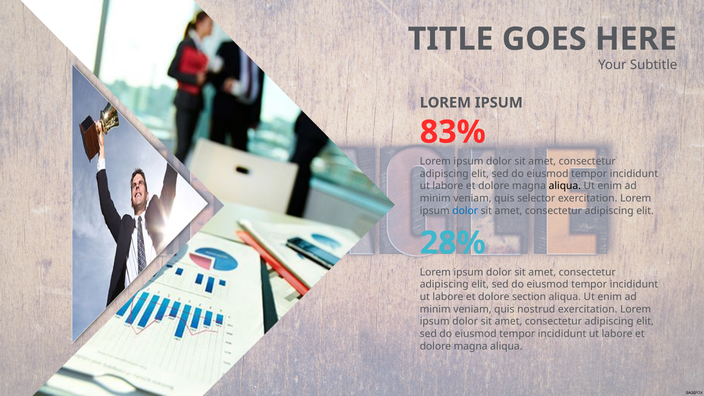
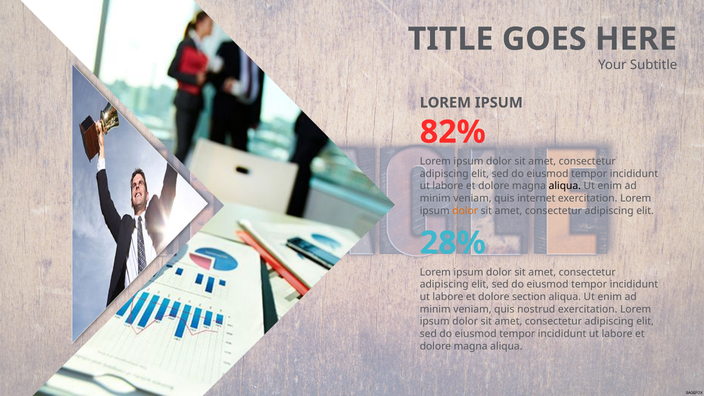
83%: 83% -> 82% (453, 132)
selector: selector -> internet (536, 198)
dolor colour: blue -> orange (465, 211)
